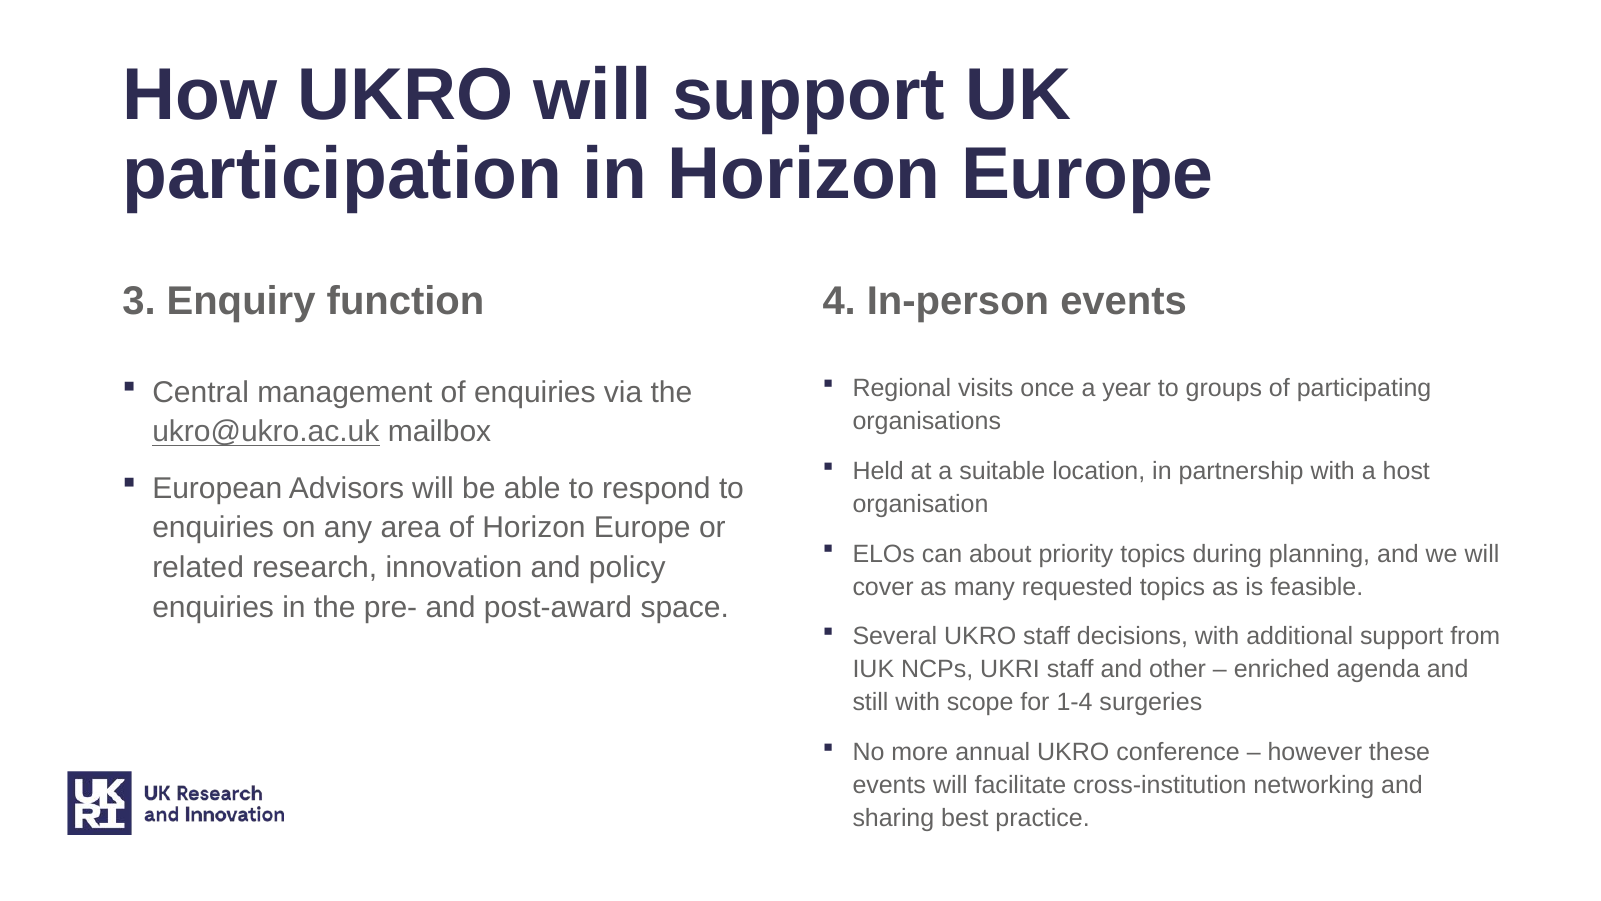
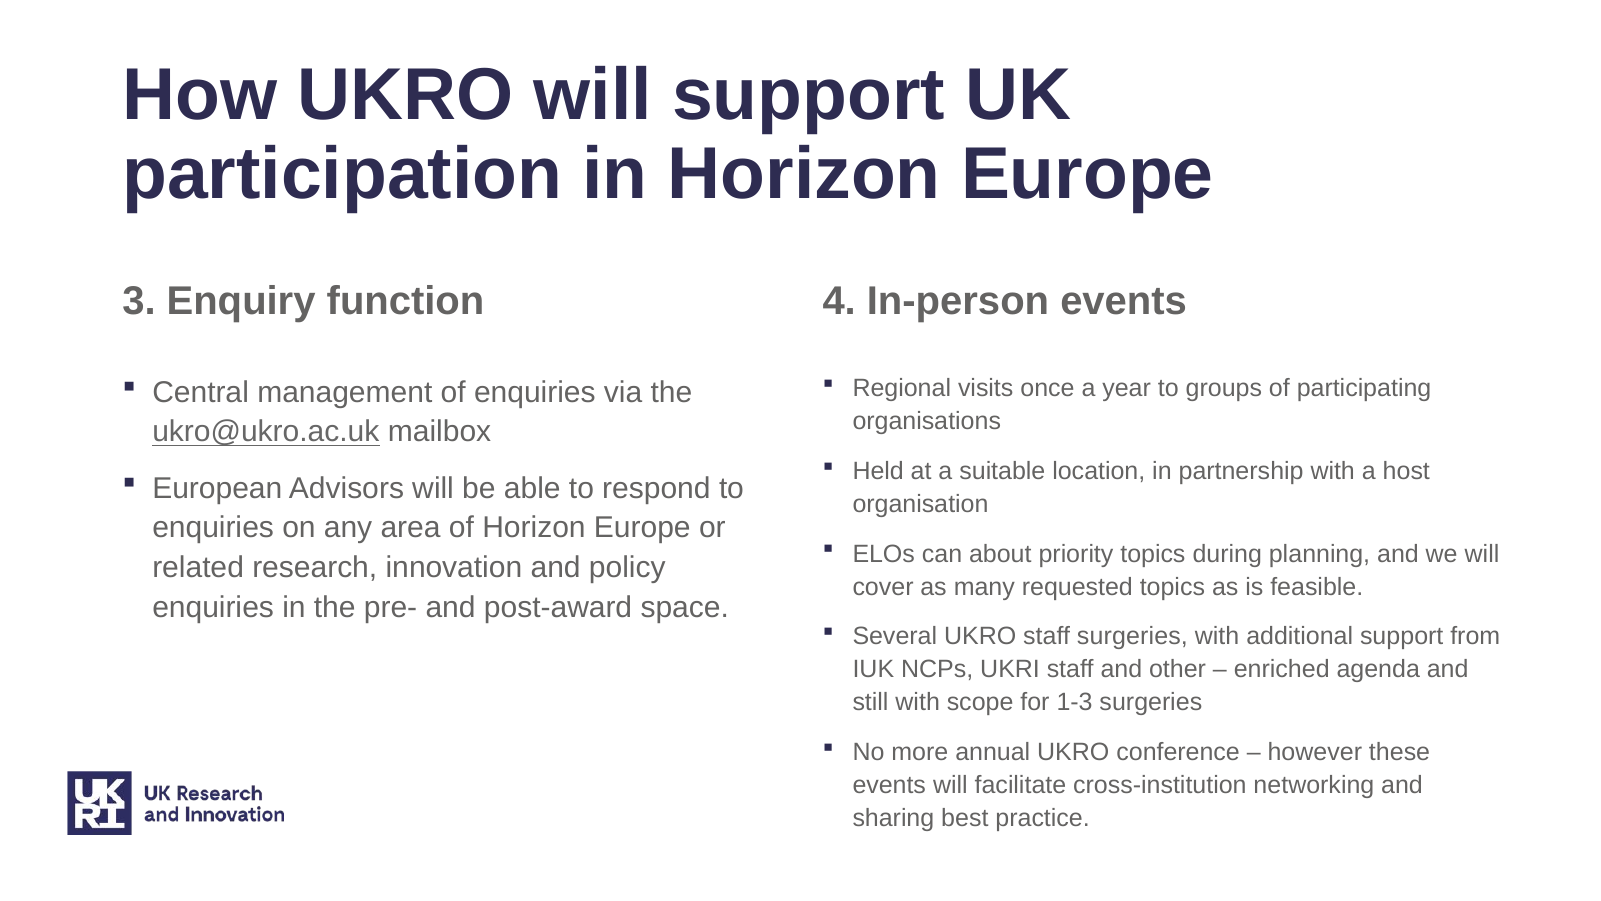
staff decisions: decisions -> surgeries (1132, 636)
1-4: 1-4 -> 1-3 (1075, 702)
